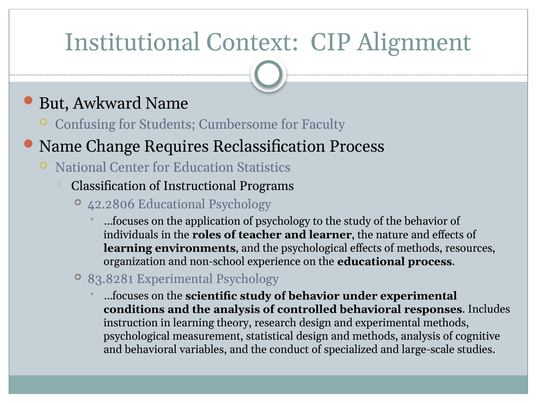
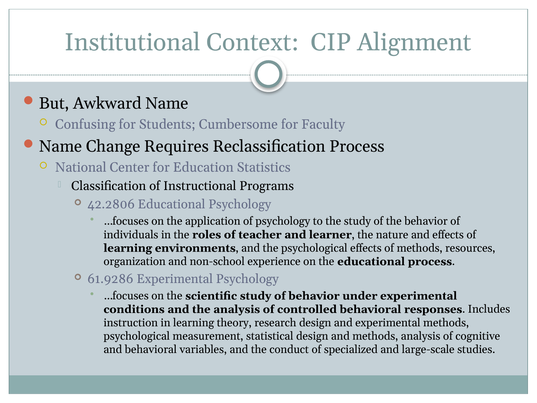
83.8281: 83.8281 -> 61.9286 (110, 279)
